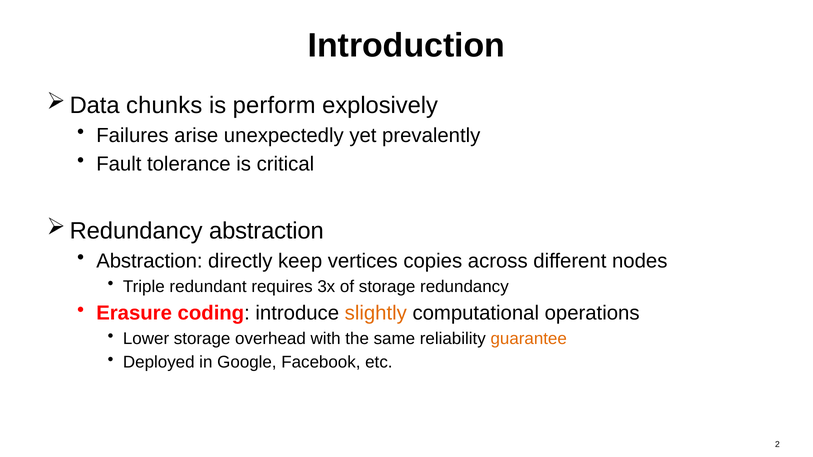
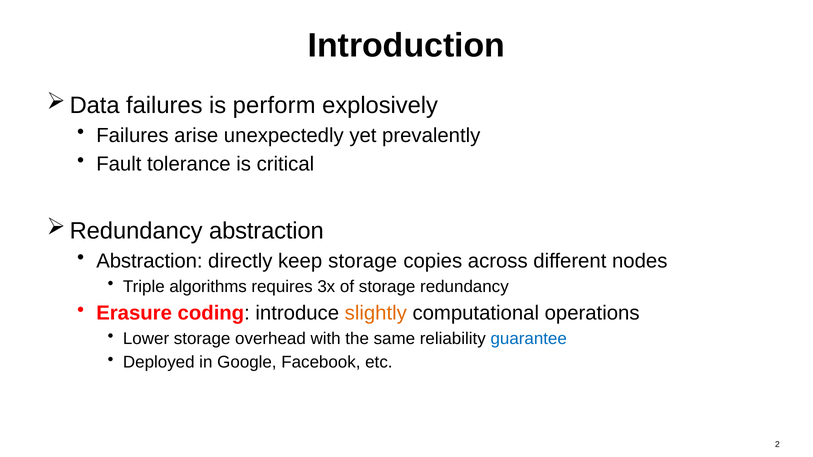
chunks: chunks -> failures (164, 105)
keep vertices: vertices -> storage (363, 261)
redundant: redundant -> algorithms (208, 287)
guarantee colour: orange -> blue (529, 339)
